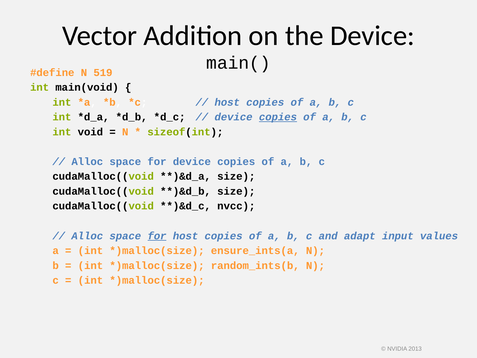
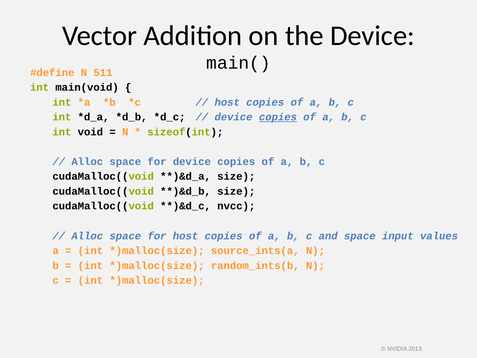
519: 519 -> 511 (103, 72)
for underline: present -> none (157, 236)
and adapt: adapt -> space (360, 236)
ensure_ints(a: ensure_ints(a -> source_ints(a (255, 251)
